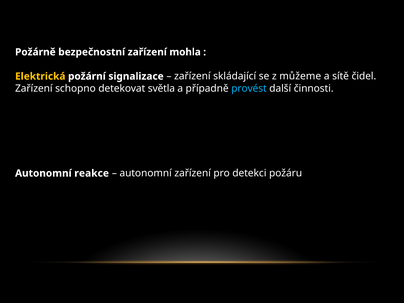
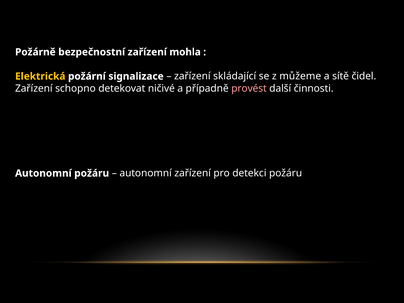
světla: světla -> ničivé (161, 88)
provést colour: light blue -> pink (249, 88)
Autonomní reakce: reakce -> požáru (92, 173)
